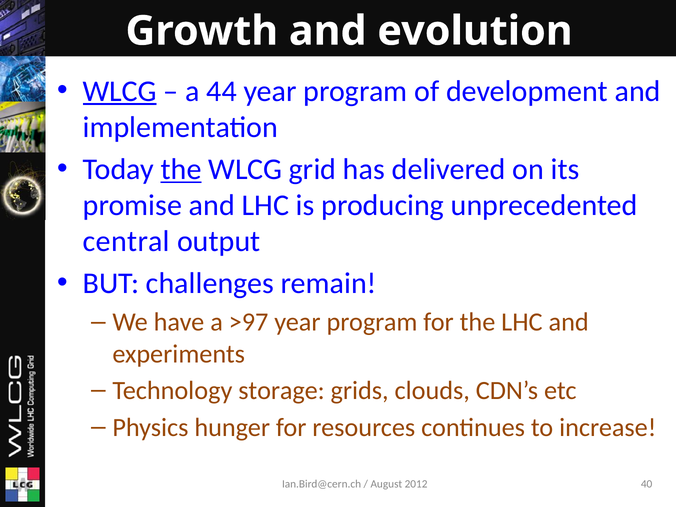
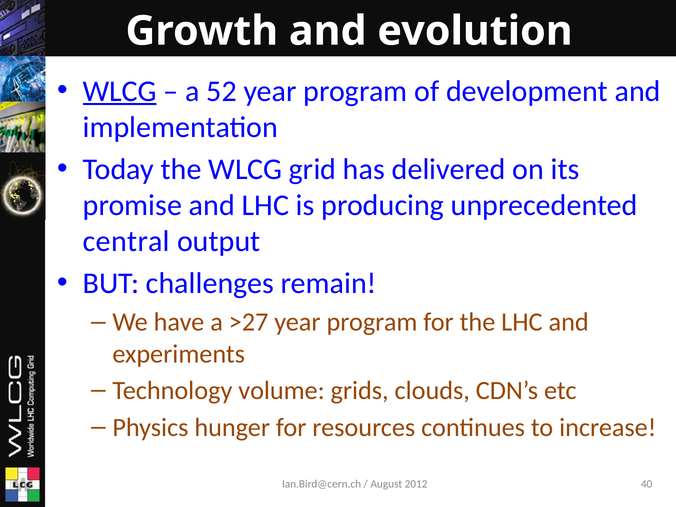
44: 44 -> 52 (222, 91)
the underline: present -> none (181, 169)
>97: >97 -> >27 (249, 322)
storage: storage -> volume (281, 391)
